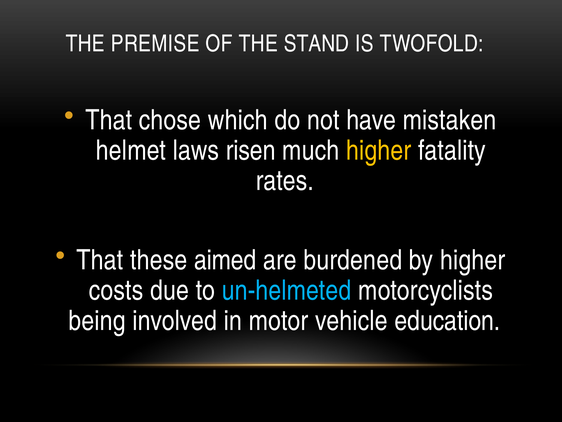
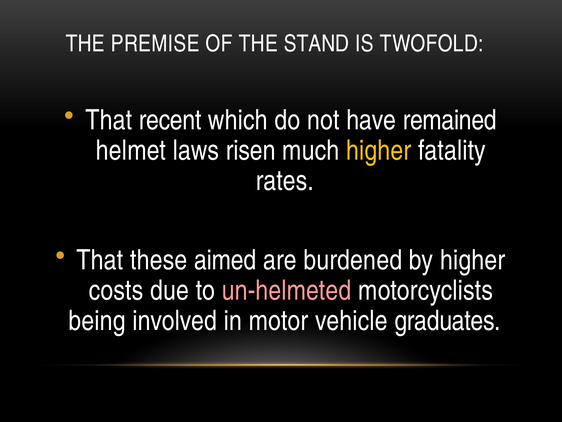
chose: chose -> recent (170, 120)
mistaken: mistaken -> remained (450, 120)
un-helmeted colour: light blue -> pink (287, 290)
education: education -> graduates (448, 321)
